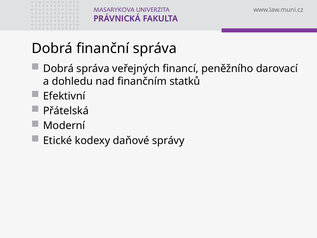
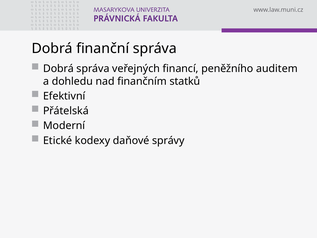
darovací: darovací -> auditem (277, 69)
